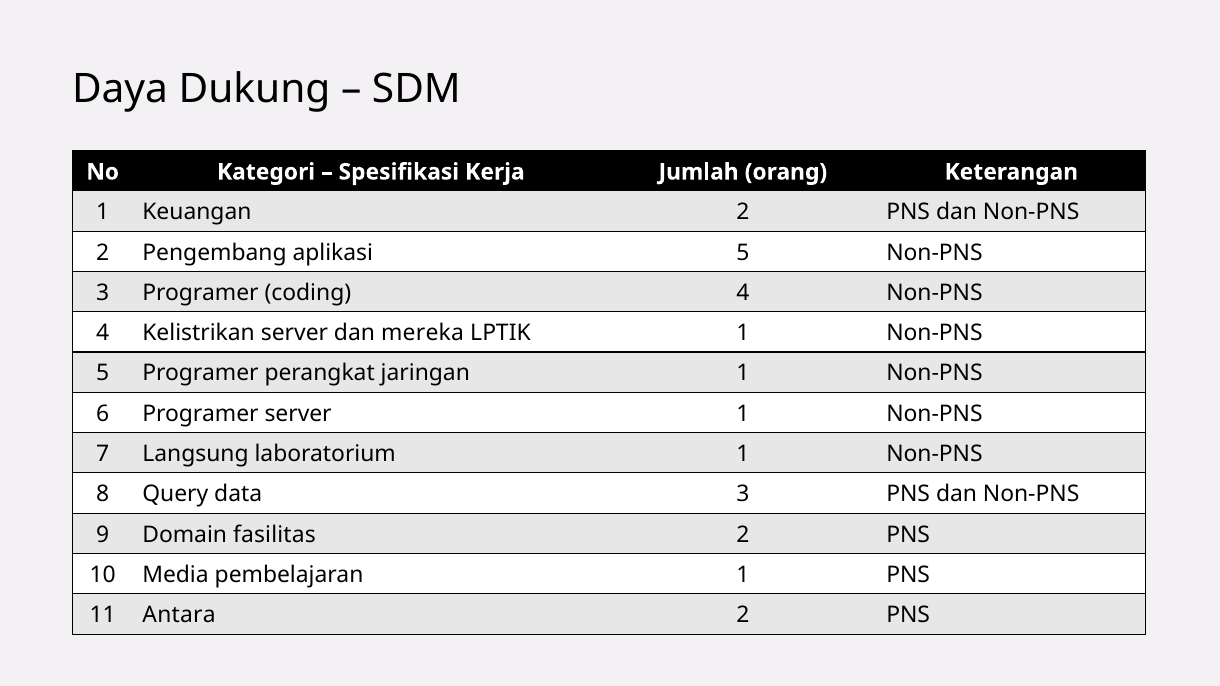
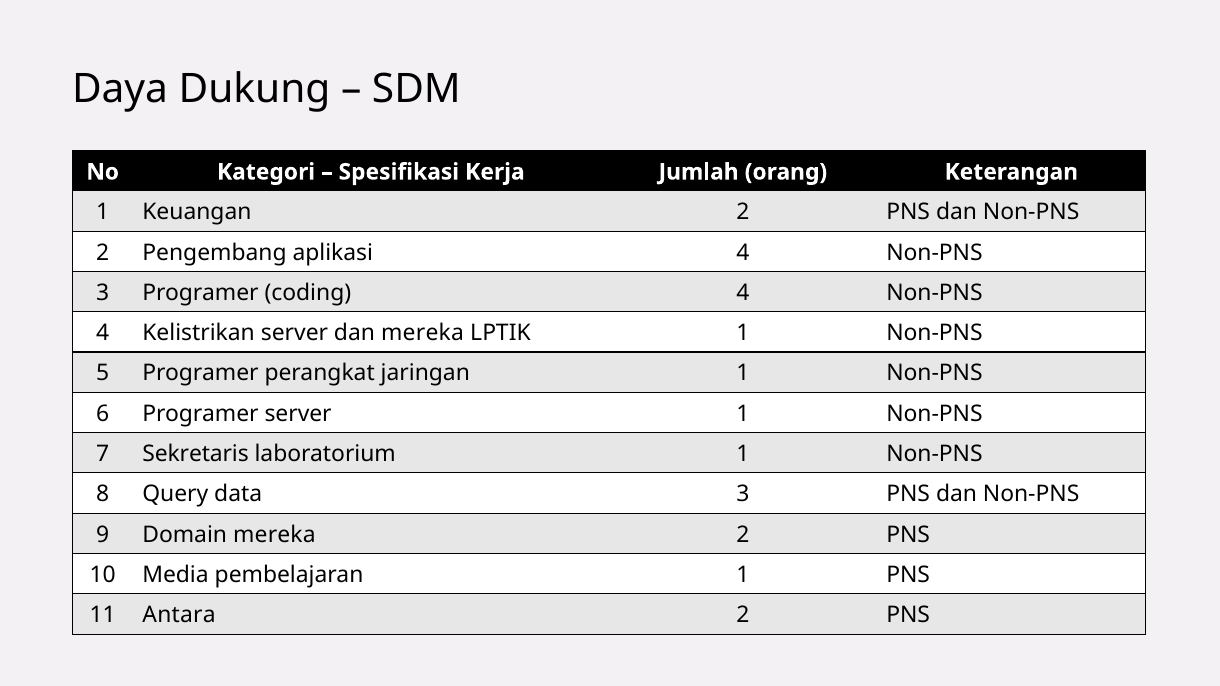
aplikasi 5: 5 -> 4 (743, 253)
Langsung: Langsung -> Sekretaris (196, 454)
Domain fasilitas: fasilitas -> mereka (274, 535)
